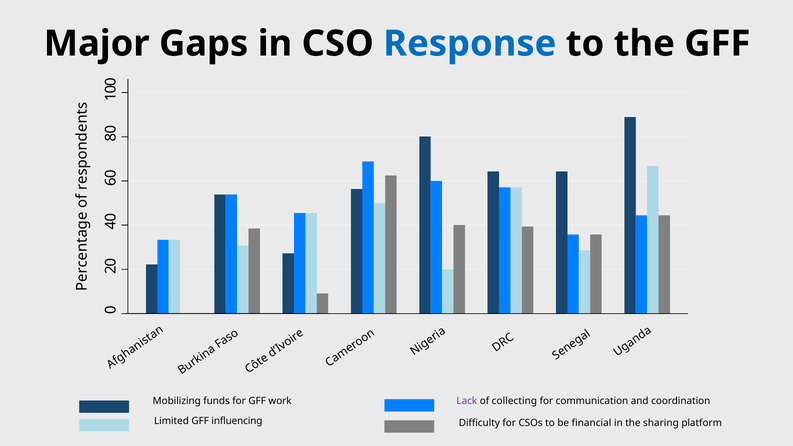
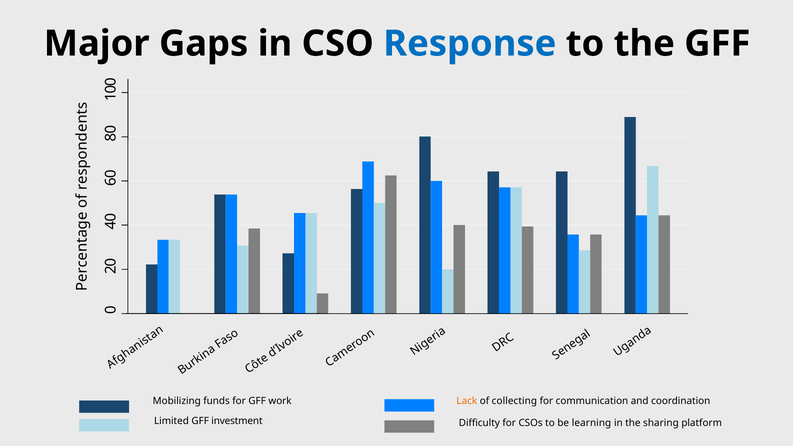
Lack colour: purple -> orange (467, 401)
influencing: influencing -> investment (237, 421)
financial: financial -> learning (592, 423)
